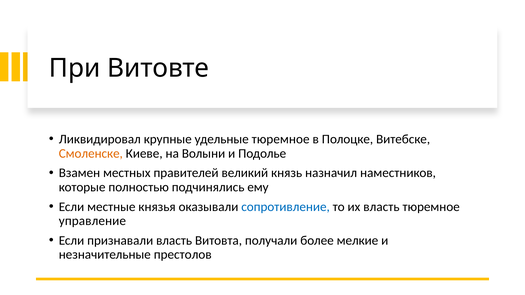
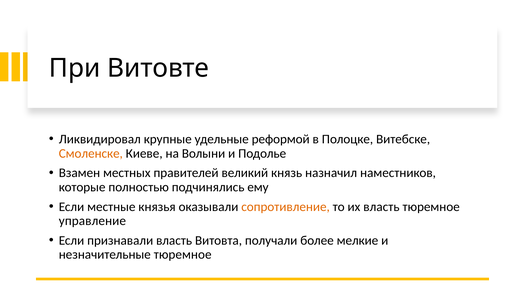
удельные тюремное: тюремное -> реформой (281, 139)
сопротивление colour: blue -> orange (286, 207)
незначительные престолов: престолов -> тюремное (183, 255)
